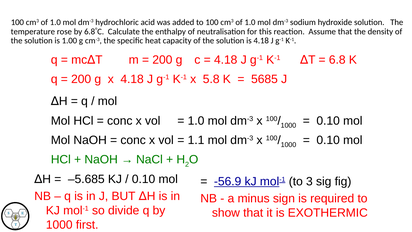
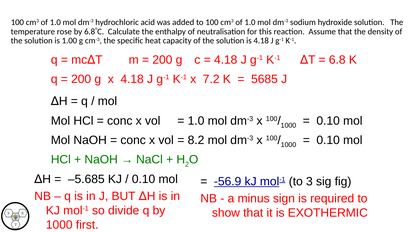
5.8: 5.8 -> 7.2 (211, 79)
1.1: 1.1 -> 8.2 (196, 140)
